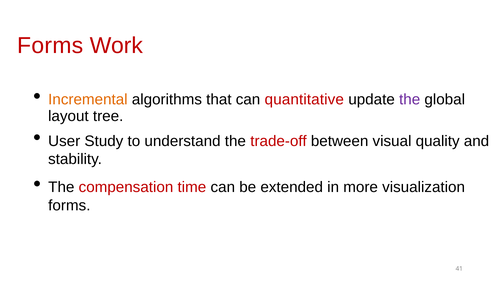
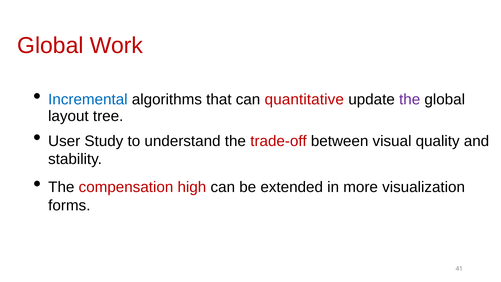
Forms: Forms -> Global (50, 46)
Incremental colour: orange -> blue (88, 100)
time: time -> high (192, 187)
